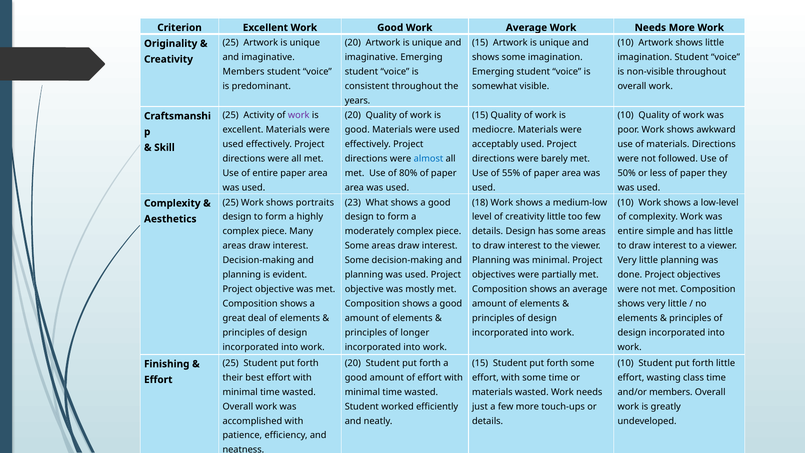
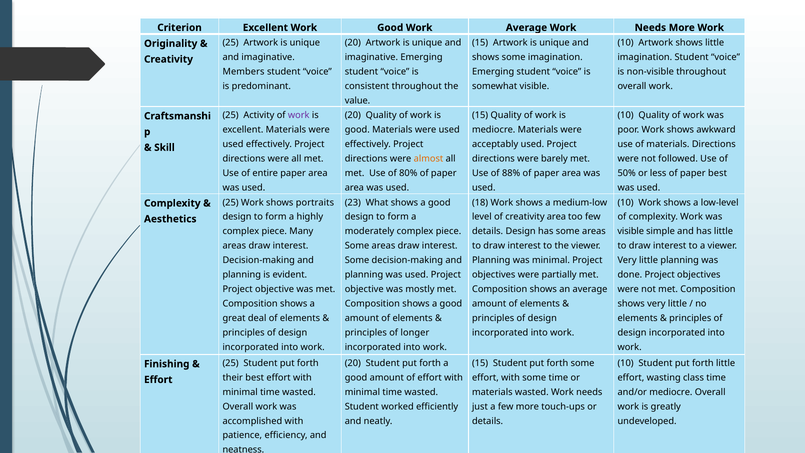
years: years -> value (357, 101)
almost colour: blue -> orange (429, 159)
55%: 55% -> 88% (511, 173)
paper they: they -> best (718, 173)
creativity little: little -> area (556, 217)
entire: entire -> visible (631, 231)
and/or members: members -> mediocre (671, 392)
